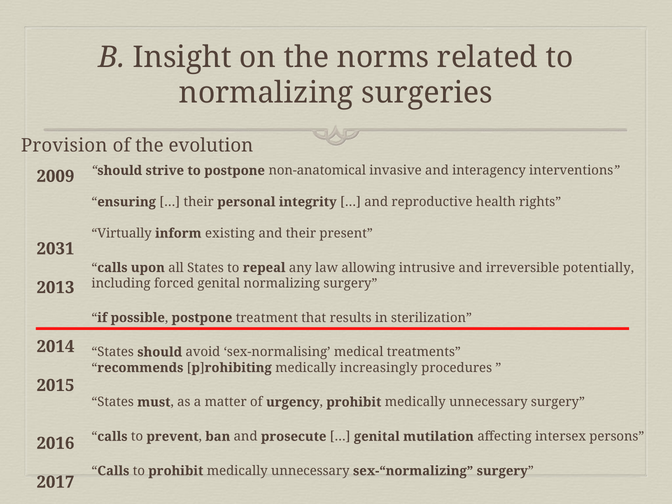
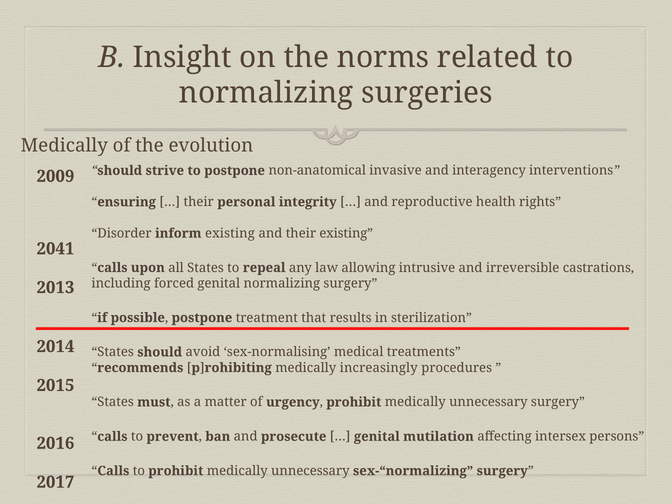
Provision: Provision -> Medically (64, 146)
Virtually: Virtually -> Disorder (122, 233)
their present: present -> existing (346, 233)
2031: 2031 -> 2041 (55, 249)
potentially: potentially -> castrations (598, 268)
